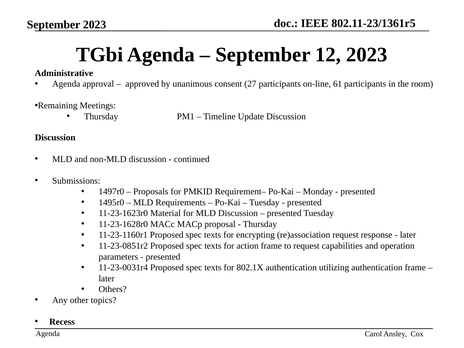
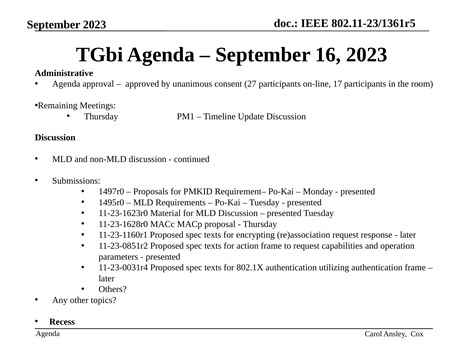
12: 12 -> 16 (328, 55)
61: 61 -> 17 (338, 84)
